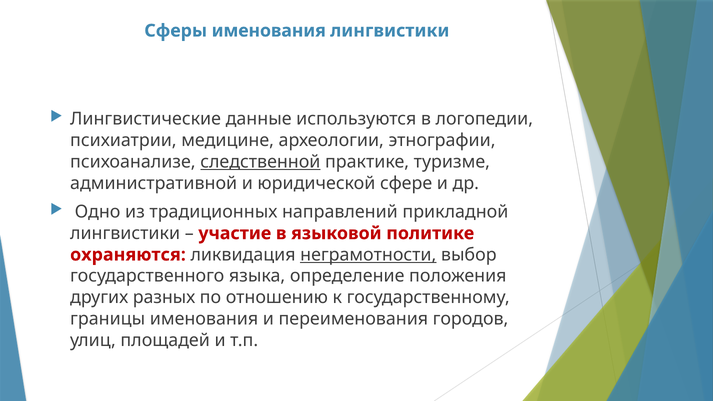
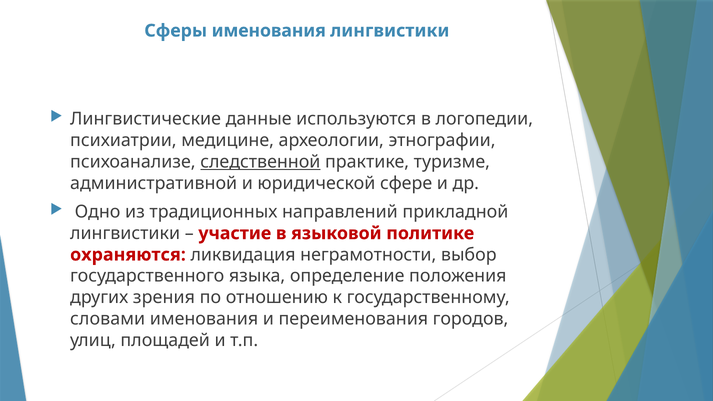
неграмотности underline: present -> none (368, 255)
разных: разных -> зрения (164, 298)
границы: границы -> словами (108, 319)
